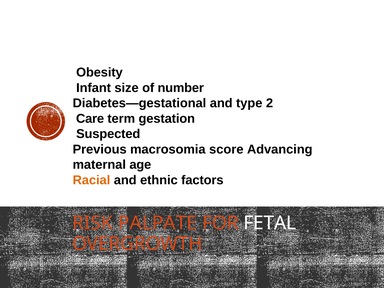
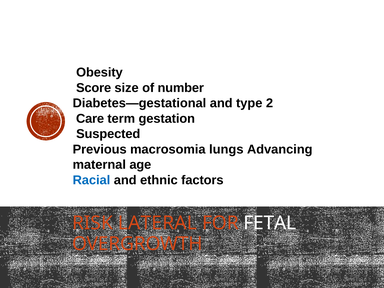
Infant: Infant -> Score (94, 88)
score: score -> lungs (226, 149)
Racial colour: orange -> blue (91, 180)
PALPATE: PALPATE -> LATERAL (157, 223)
